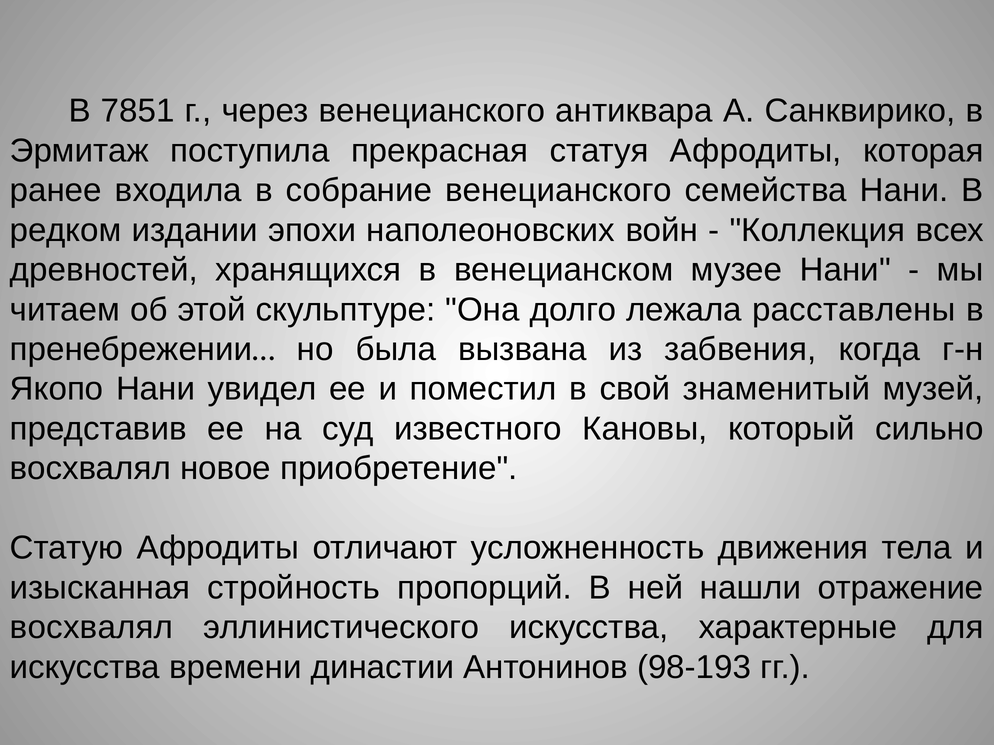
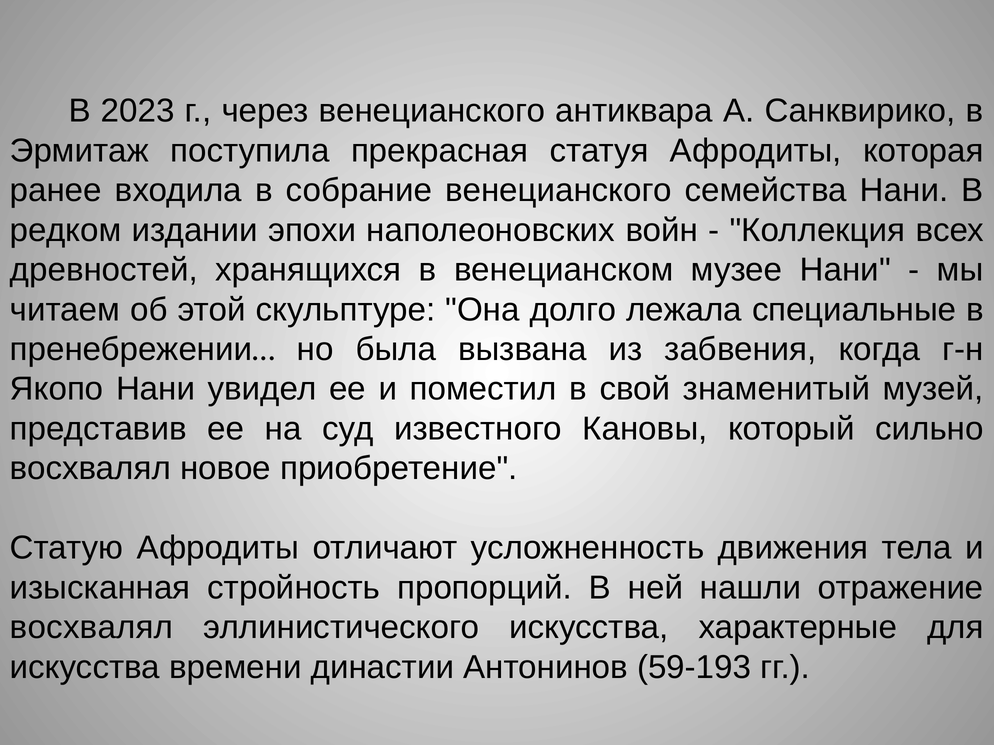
7851: 7851 -> 2023 (138, 111)
расставлены: расставлены -> специальные (854, 310)
98-193: 98-193 -> 59-193 (694, 668)
